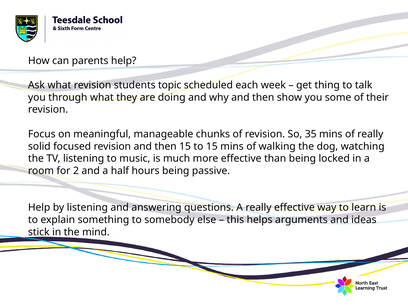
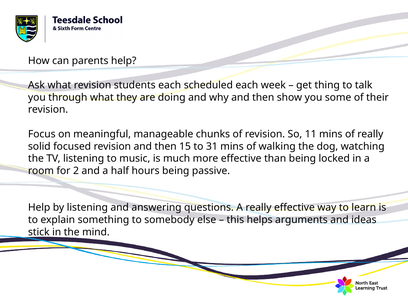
students topic: topic -> each (170, 85)
35: 35 -> 11 (311, 134)
to 15: 15 -> 31 (212, 146)
